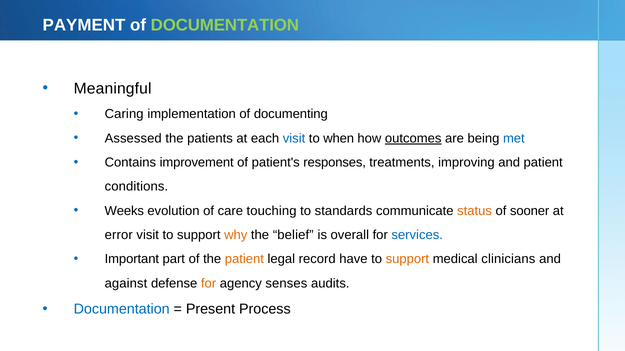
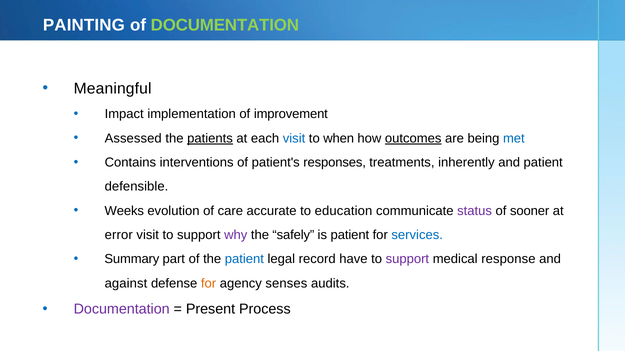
PAYMENT: PAYMENT -> PAINTING (84, 25)
Caring: Caring -> Impact (124, 114)
documenting: documenting -> improvement (291, 114)
patients underline: none -> present (210, 139)
improvement: improvement -> interventions (197, 163)
improving: improving -> inherently (466, 163)
conditions: conditions -> defensible (136, 187)
touching: touching -> accurate (272, 211)
standards: standards -> education (344, 211)
status colour: orange -> purple (475, 211)
why colour: orange -> purple (236, 235)
belief: belief -> safely (293, 235)
is overall: overall -> patient (350, 235)
Important: Important -> Summary (132, 260)
patient colour: orange -> blue (244, 260)
support colour: orange -> purple (407, 260)
clinicians: clinicians -> response (508, 260)
Documentation colour: blue -> purple (122, 310)
